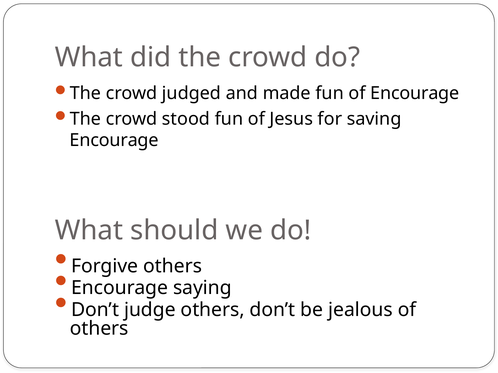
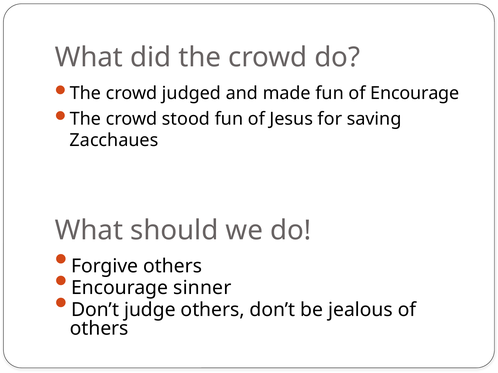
Encourage: Encourage -> Zacchaues (114, 141)
saying: saying -> sinner (202, 288)
